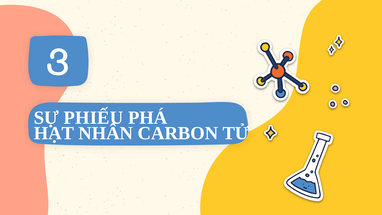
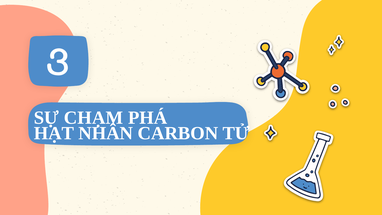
PHIẾU: PHIẾU -> CHẠM (93, 118)
